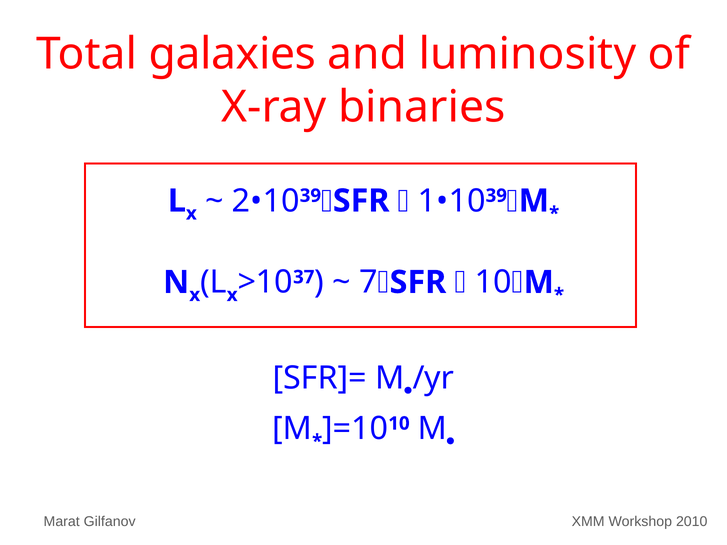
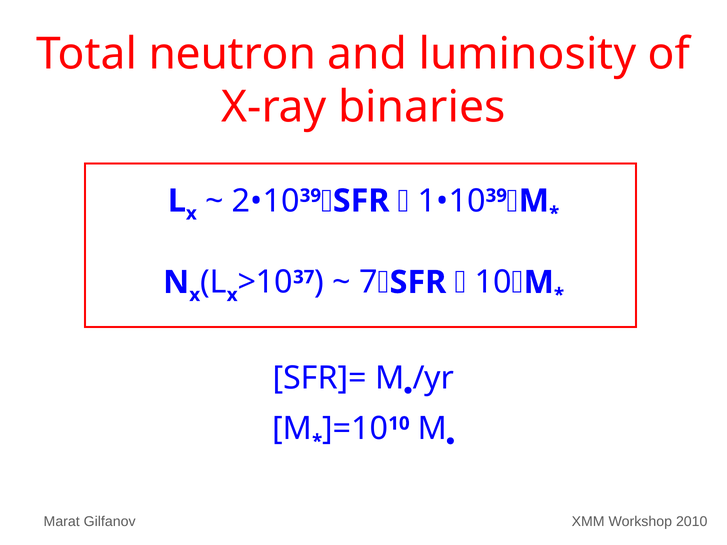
galaxies: galaxies -> neutron (232, 54)
